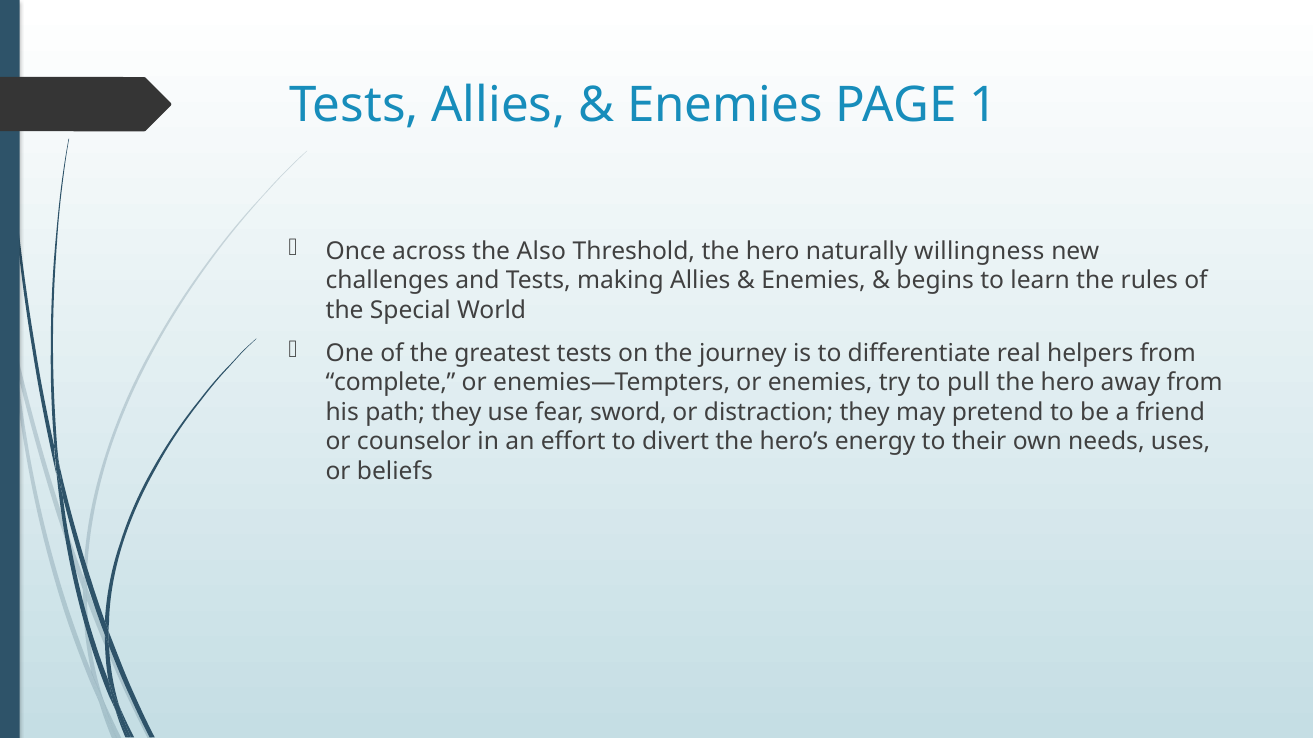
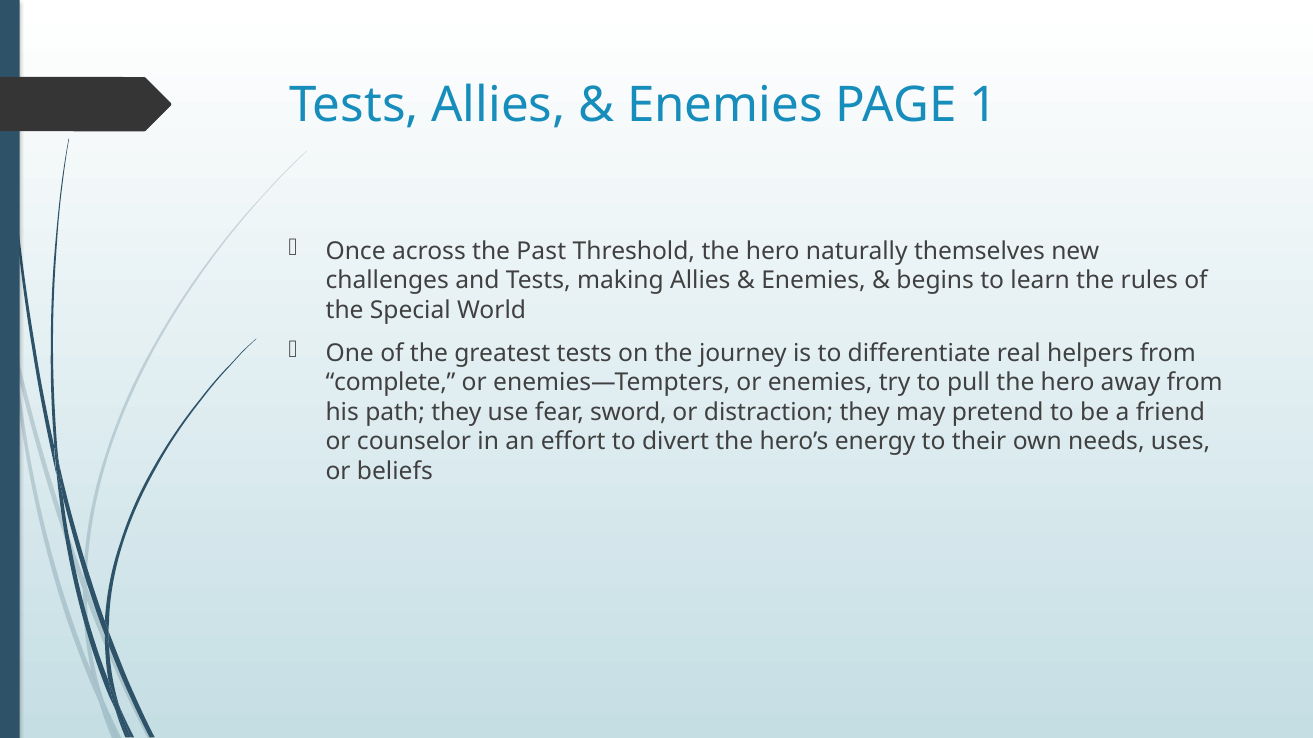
Also: Also -> Past (541, 251)
willingness: willingness -> themselves (980, 251)
